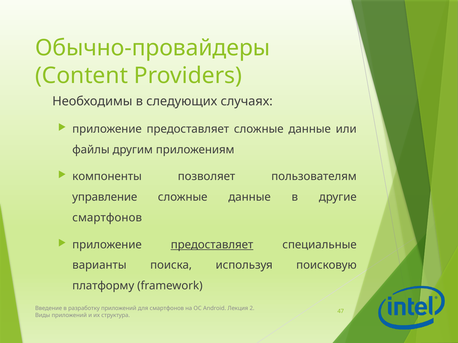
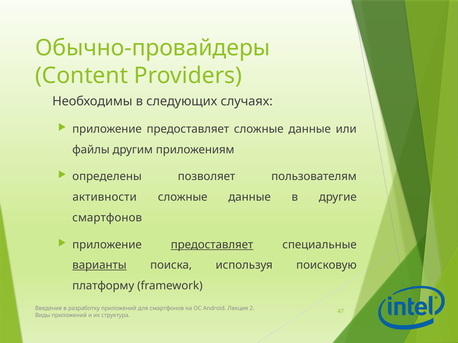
компоненты: компоненты -> определены (107, 177)
управление: управление -> активности (105, 197)
варианты underline: none -> present (99, 266)
